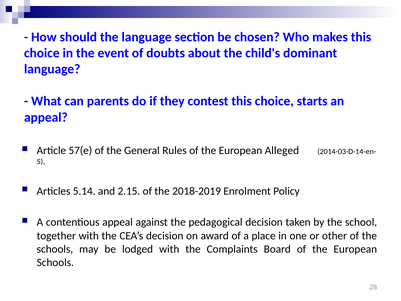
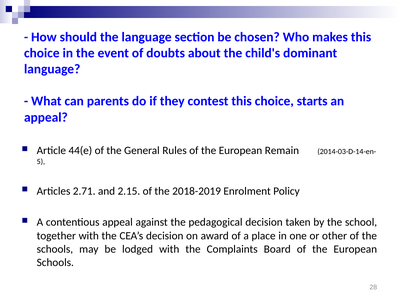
57(e: 57(e -> 44(e (80, 150)
Alleged: Alleged -> Remain (282, 150)
5.14: 5.14 -> 2.71 (84, 191)
